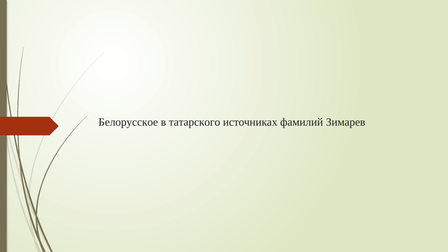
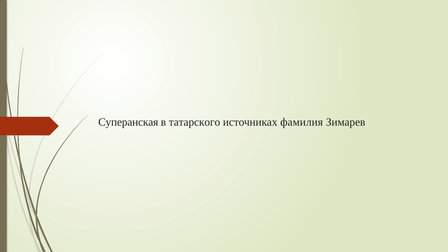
Белорусское: Белорусское -> Суперанская (128, 122)
фамилий: фамилий -> фамилия (302, 122)
